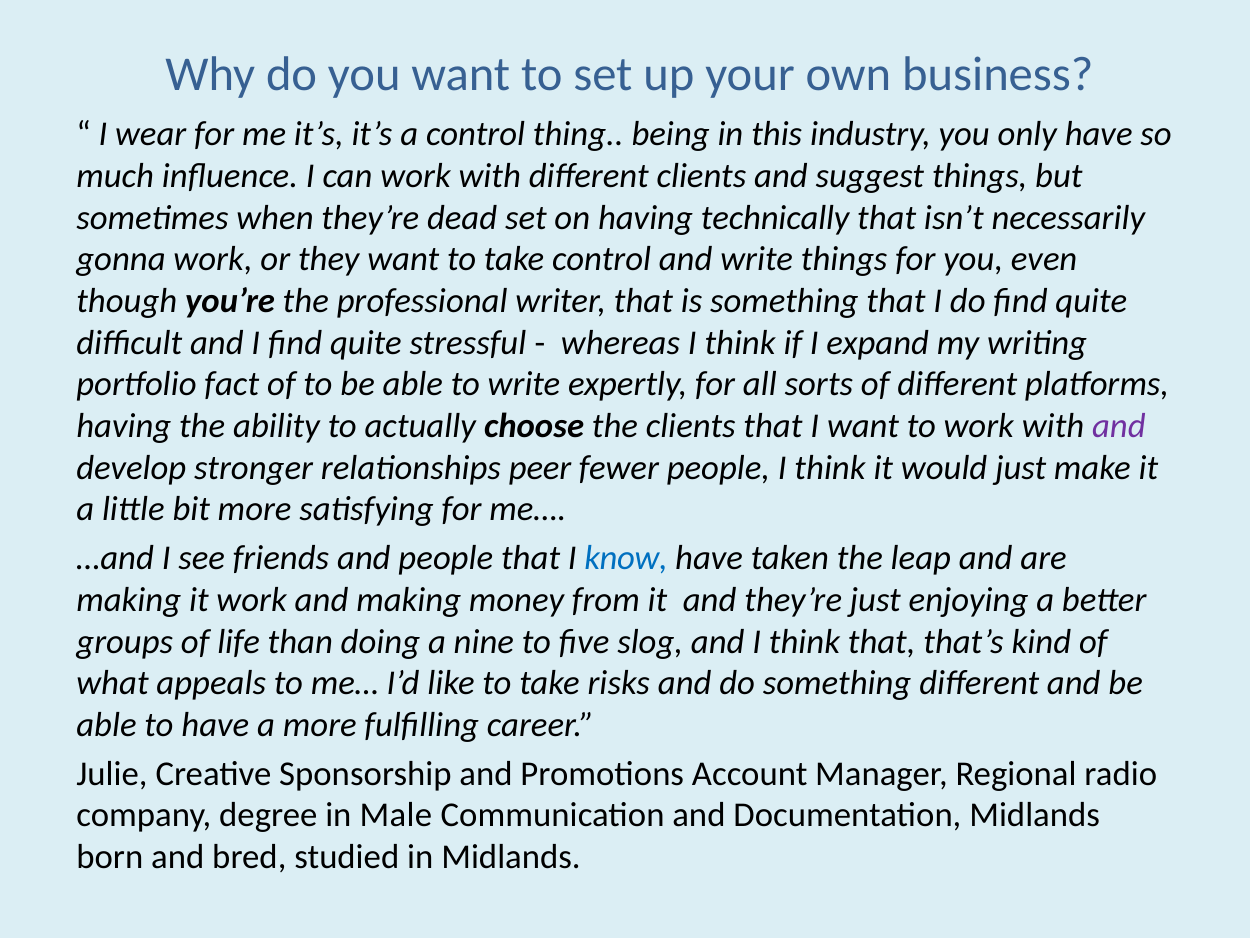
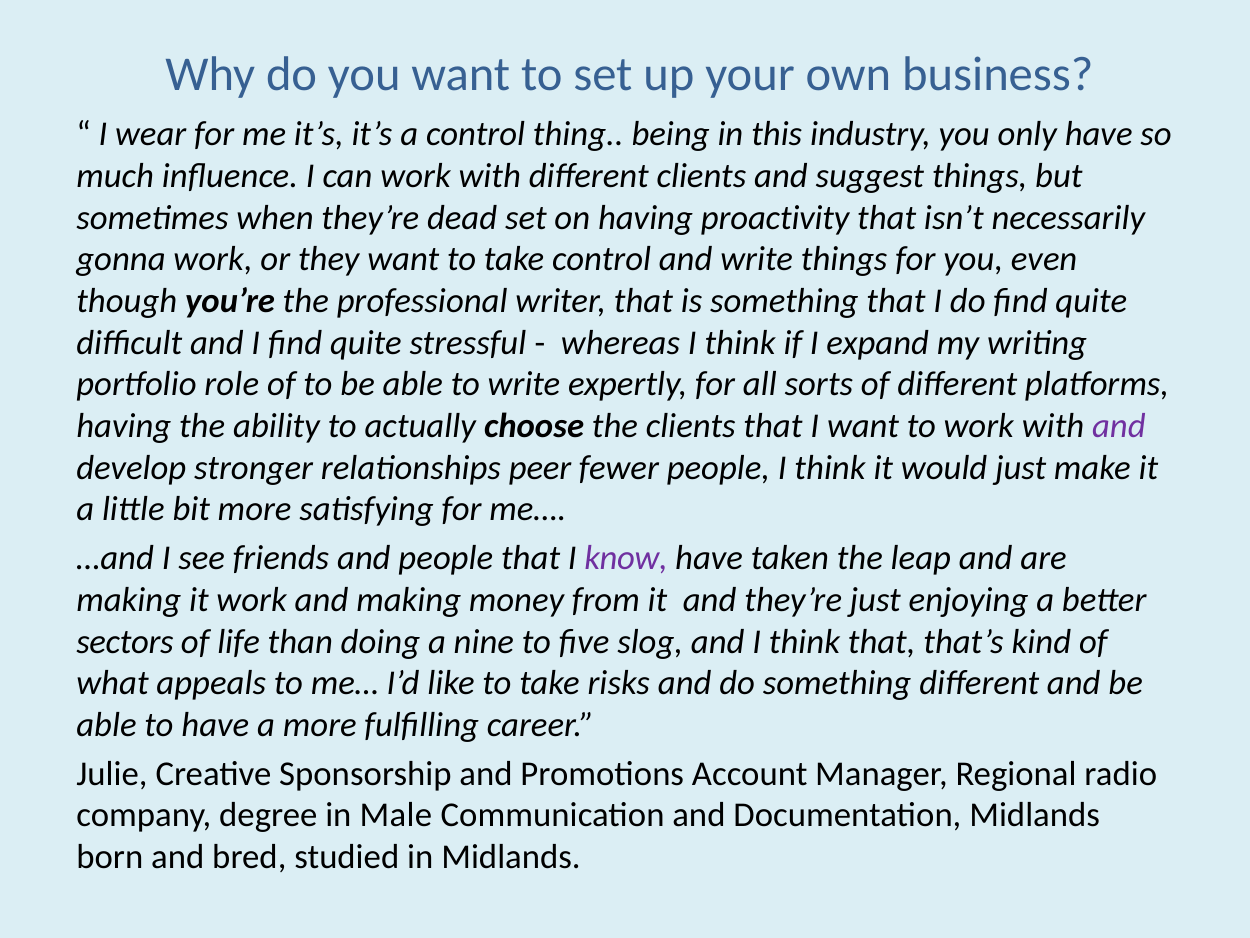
technically: technically -> proactivity (775, 217)
fact: fact -> role (232, 384)
know colour: blue -> purple (626, 558)
groups: groups -> sectors (125, 641)
